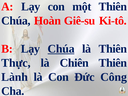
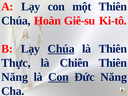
Lành: Lành -> Năng (15, 77)
Con underline: none -> present (58, 77)
Đức Công: Công -> Năng (114, 77)
